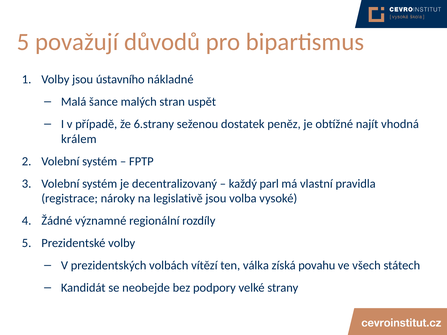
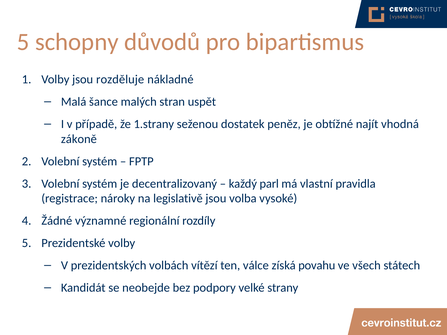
považují: považují -> schopny (77, 42)
ústavního: ústavního -> rozděluje (120, 79)
6.strany: 6.strany -> 1.strany (154, 124)
králem: králem -> zákoně (79, 139)
válka: válka -> válce (256, 266)
